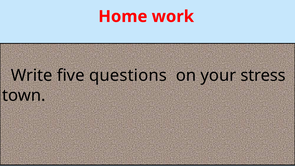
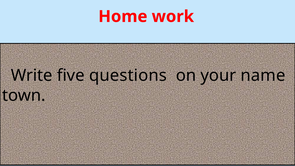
stress: stress -> name (263, 75)
